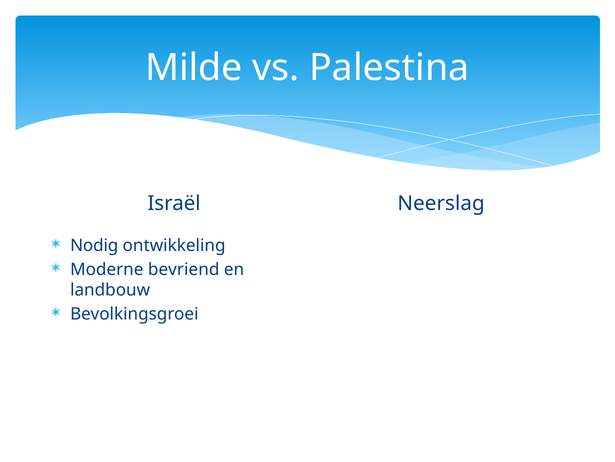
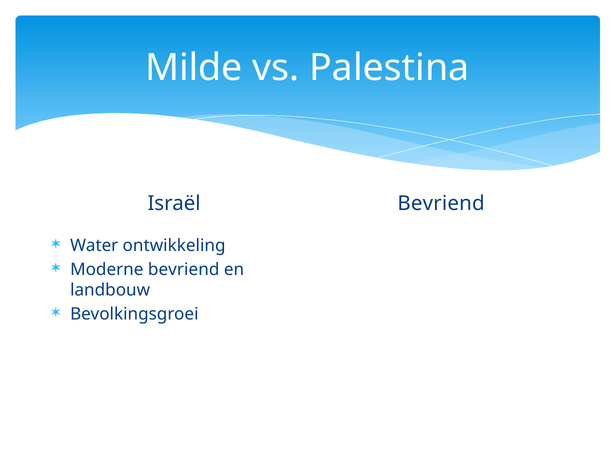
Neerslag: Neerslag -> Bevriend (441, 203)
Nodig: Nodig -> Water (94, 245)
